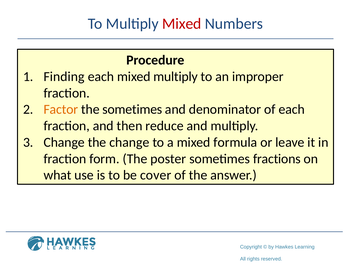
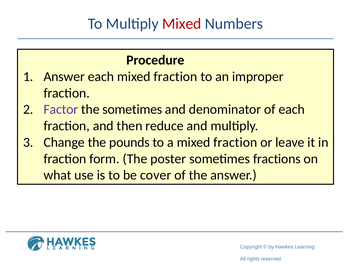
Finding: Finding -> Answer (64, 76)
each mixed multiply: multiply -> fraction (176, 76)
Factor colour: orange -> purple (61, 109)
the change: change -> pounds (129, 142)
a mixed formula: formula -> fraction (235, 142)
